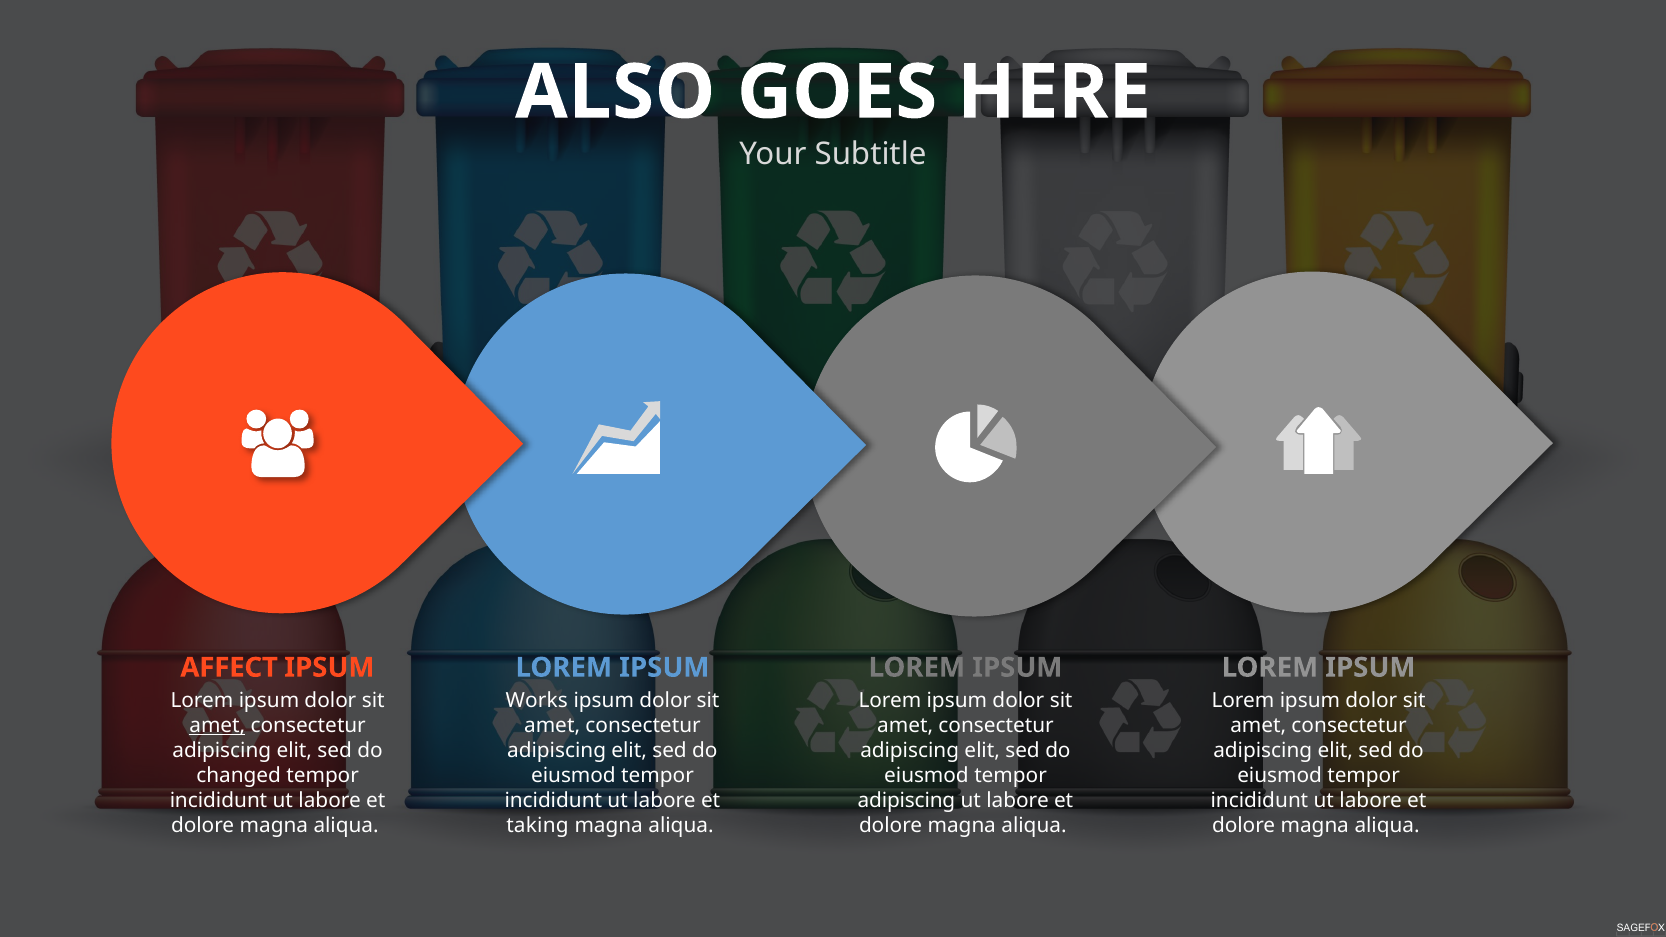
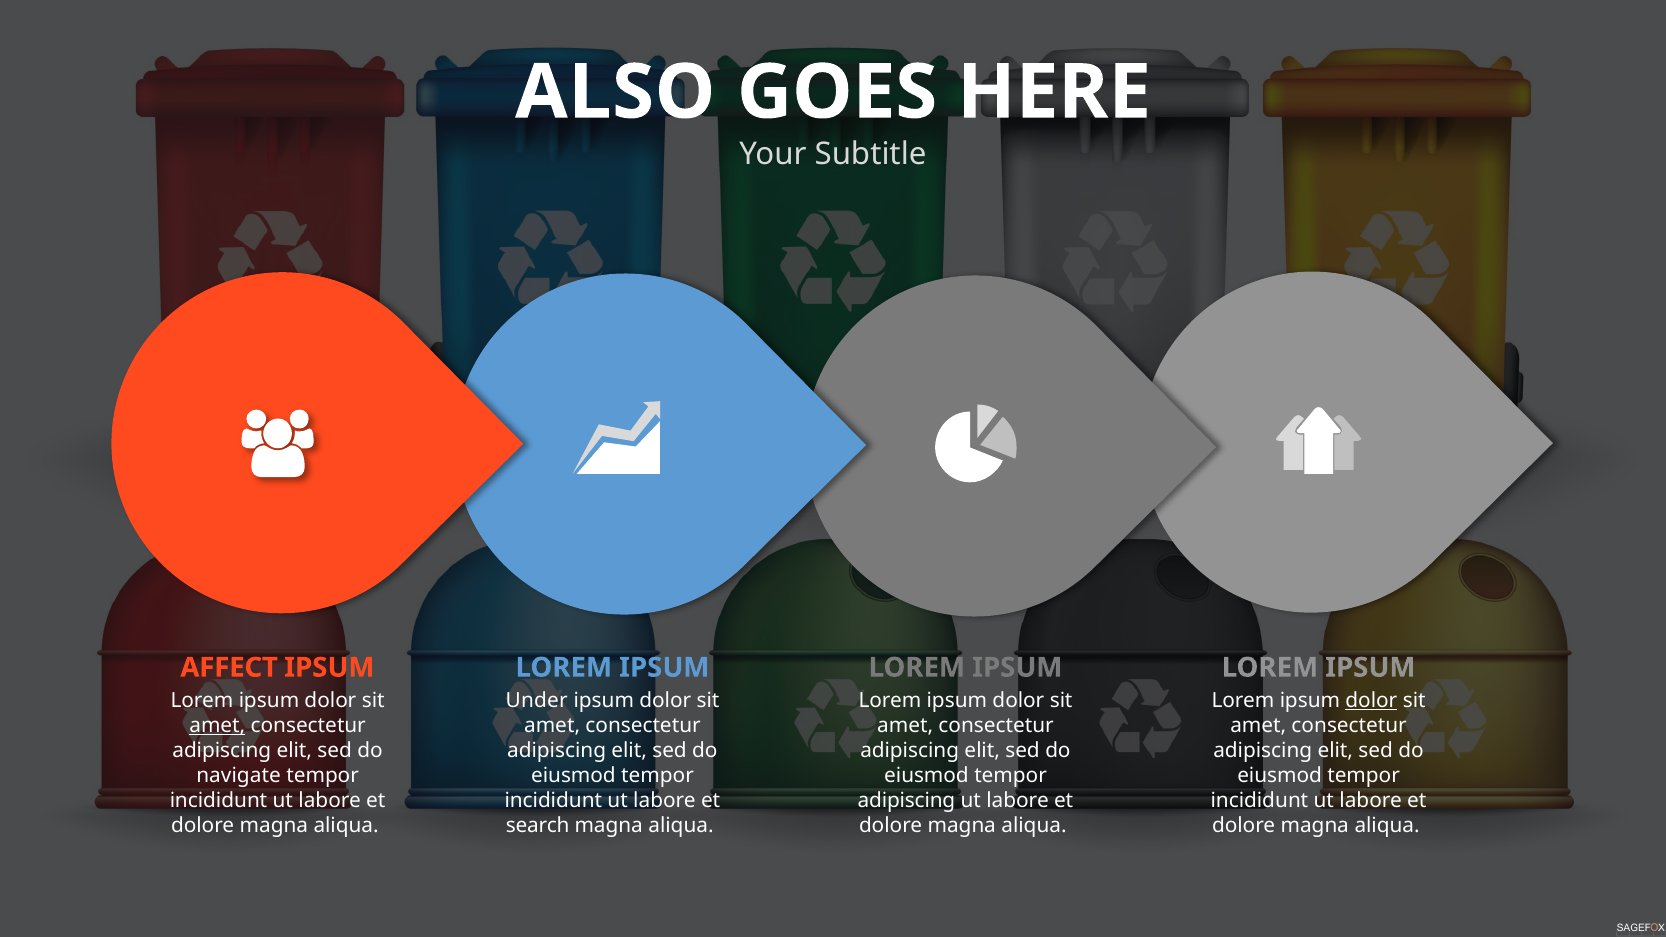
Works: Works -> Under (537, 700)
dolor underline: none -> present (1371, 700)
changed: changed -> navigate (239, 775)
taking: taking -> search (538, 825)
